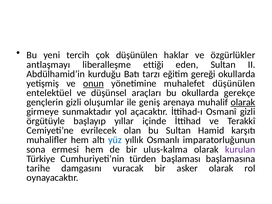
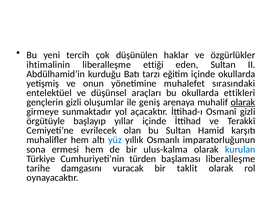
antlaşmayı: antlaşmayı -> ihtimalinin (48, 65)
eğitim gereği: gereği -> içinde (203, 74)
onun underline: present -> none (94, 83)
muhalefet düşünülen: düşünülen -> sırasındaki (234, 83)
gerekçe: gerekçe -> ettikleri (240, 93)
kurulan colour: purple -> blue (240, 149)
başlaması başlamasına: başlamasına -> liberalleşme (231, 159)
asker: asker -> taklit (187, 168)
